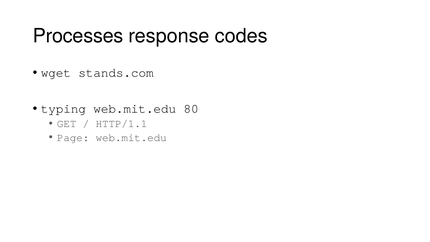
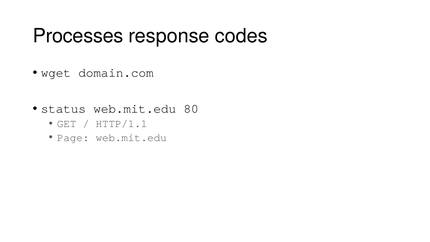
stands.com: stands.com -> domain.com (116, 73)
typing: typing -> status (63, 109)
